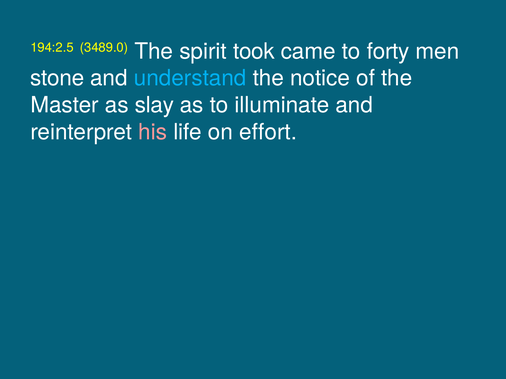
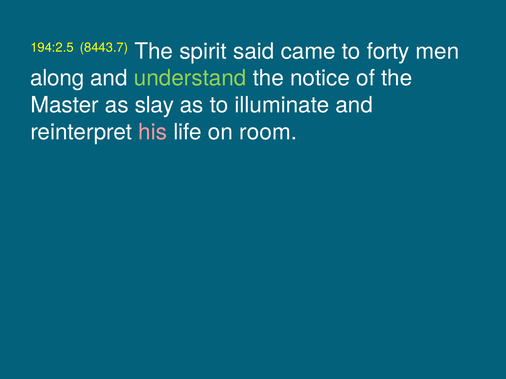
3489.0: 3489.0 -> 8443.7 (104, 48)
took: took -> said (254, 51)
stone: stone -> along (57, 78)
understand colour: light blue -> light green (190, 78)
effort: effort -> room (268, 132)
